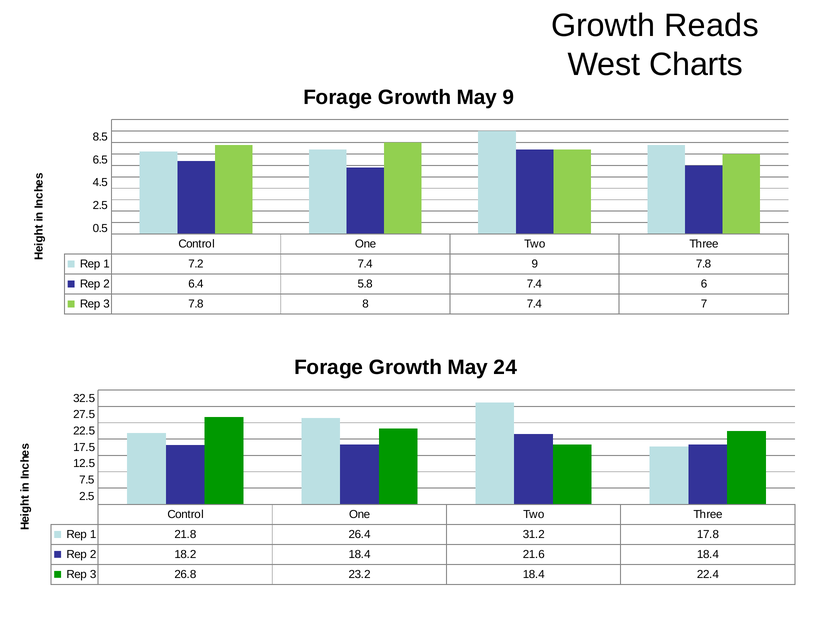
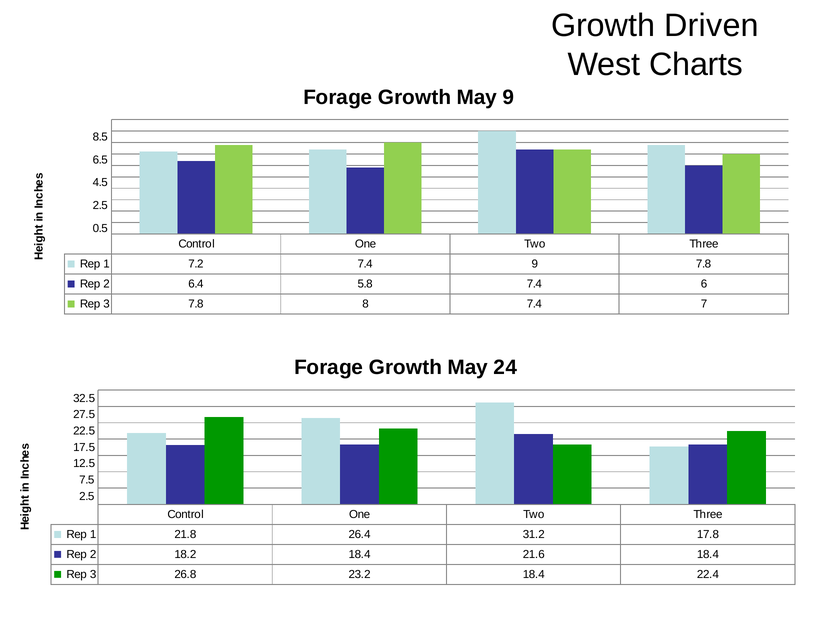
Reads: Reads -> Driven (711, 26)
